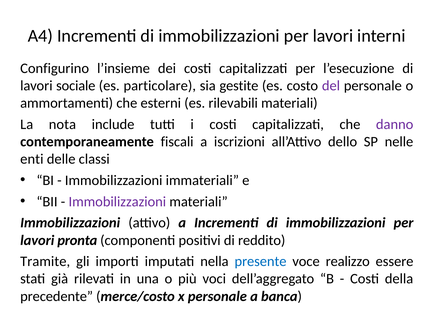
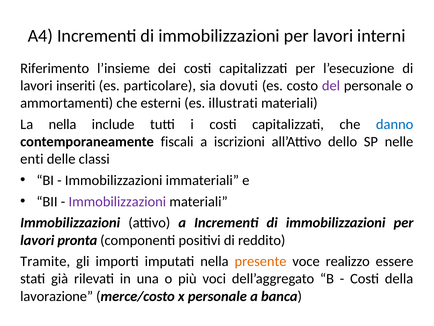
Configurino: Configurino -> Riferimento (55, 68)
sociale: sociale -> inseriti (76, 86)
gestite: gestite -> dovuti (239, 86)
rilevabili: rilevabili -> illustrati (233, 103)
La nota: nota -> nella (63, 124)
danno colour: purple -> blue (395, 124)
presente colour: blue -> orange (261, 261)
precedente: precedente -> lavorazione (57, 296)
